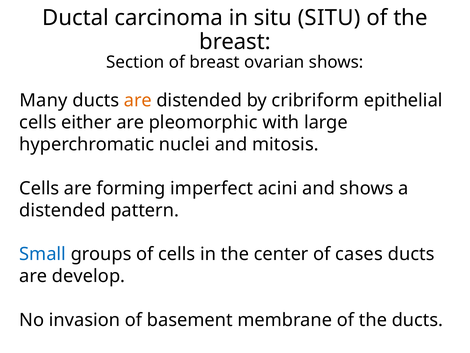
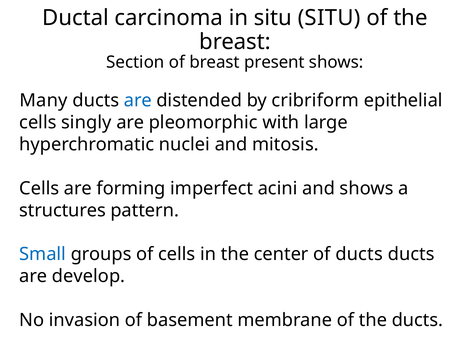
ovarian: ovarian -> present (274, 62)
are colour: orange -> blue (138, 100)
either: either -> singly (86, 122)
distended: distended -> structures (63, 210)
of cases: cases -> ducts (359, 254)
